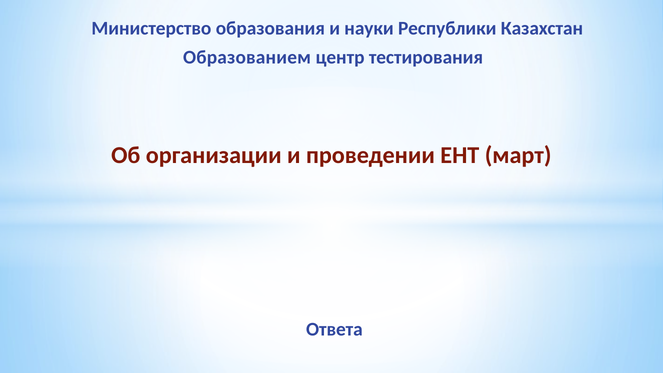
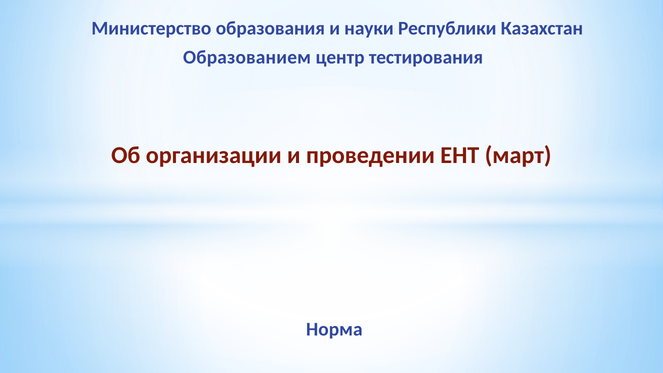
Ответа: Ответа -> Норма (334, 329)
